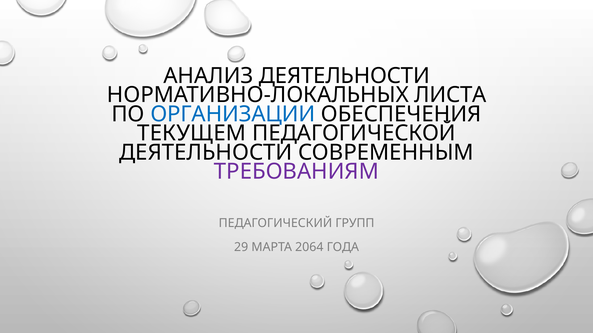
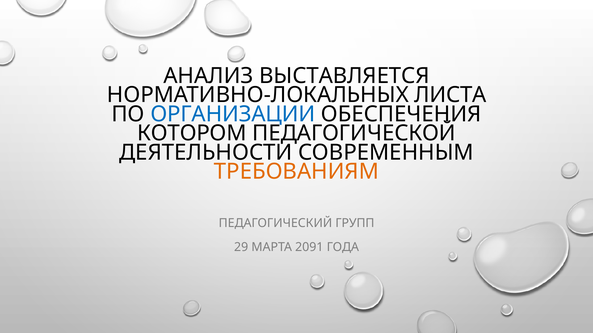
АНАЛИЗ ДЕЯТЕЛЬНОСТИ: ДЕЯТЕЛЬНОСТИ -> ВЫСТАВЛЯЕТСЯ (344, 76)
ТЕКУЩЕМ: ТЕКУЩЕМ -> КОТОРОМ (192, 133)
ТРЕБОВАНИЯМ colour: purple -> orange (296, 172)
2064: 2064 -> 2091 (309, 247)
